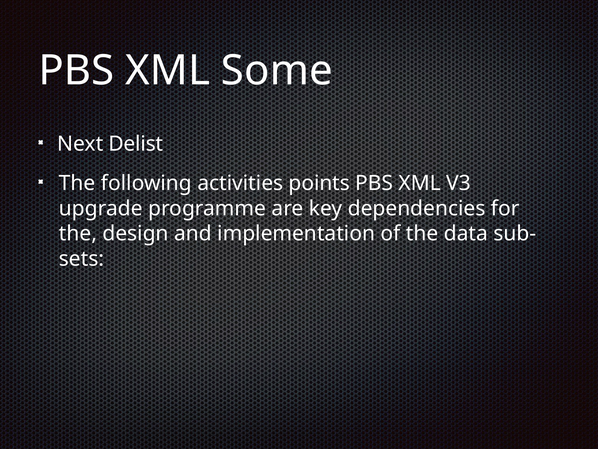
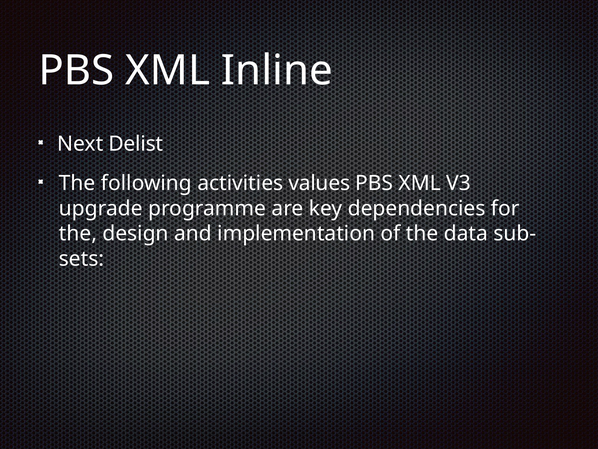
Some: Some -> Inline (277, 71)
points: points -> values (319, 183)
